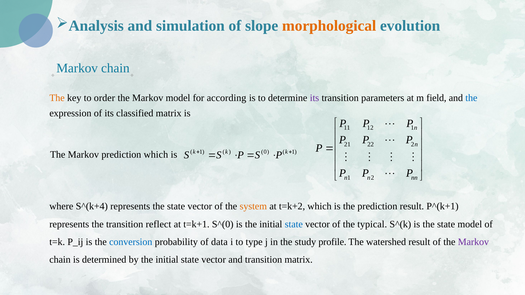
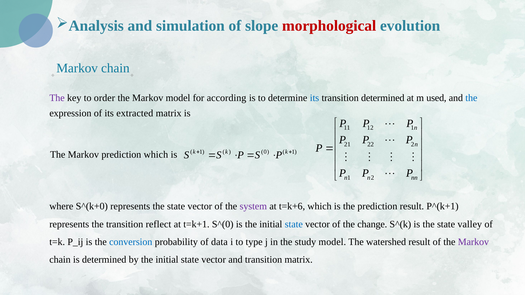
morphological colour: orange -> red (329, 26)
The colour: orange -> purple (57, 98)
its colour: purple -> blue (315, 98)
transition parameters: parameters -> determined (383, 98)
field: field -> used (436, 98)
classified: classified -> extracted (135, 113)
S^(k+4: S^(k+4 -> S^(k+0 (92, 207)
system colour: orange -> purple (253, 207)
t=k+2: t=k+2 -> t=k+6 (292, 207)
typical: typical -> change (372, 224)
state model: model -> valley (470, 224)
study profile: profile -> model (332, 242)
